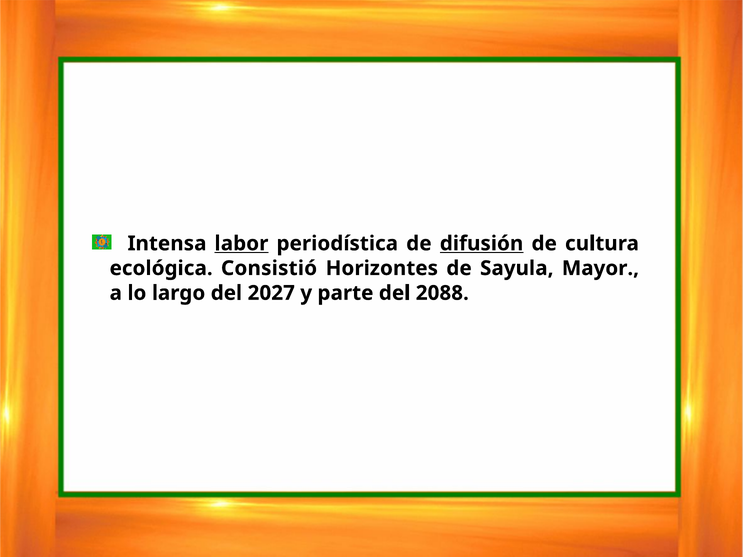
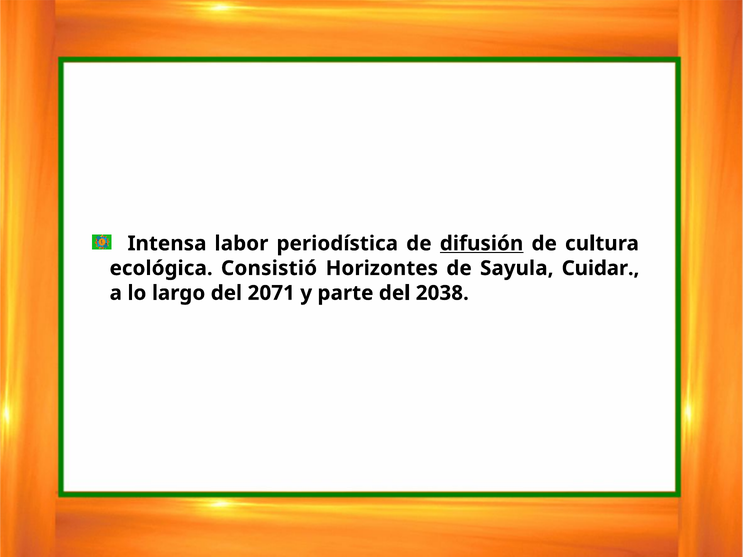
labor underline: present -> none (241, 244)
Mayor: Mayor -> Cuidar (600, 268)
2027: 2027 -> 2071 (271, 293)
2088: 2088 -> 2038 (442, 293)
